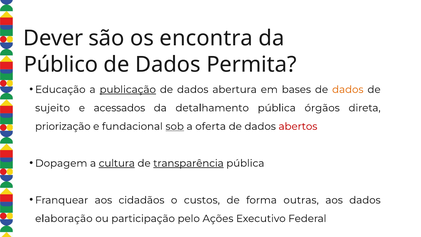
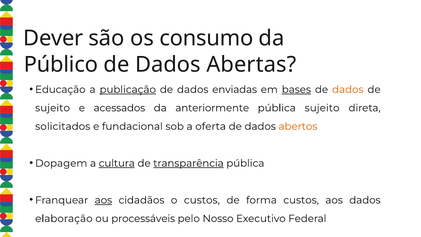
encontra: encontra -> consumo (206, 38)
Permita: Permita -> Abertas (251, 64)
abertura: abertura -> enviadas (235, 89)
bases underline: none -> present (296, 89)
detalhamento: detalhamento -> anteriormente (212, 108)
pública órgãos: órgãos -> sujeito (322, 108)
priorização: priorização -> solicitados (63, 126)
sob underline: present -> none (175, 126)
abertos colour: red -> orange (298, 126)
aos underline: none -> present (103, 200)
forma outras: outras -> custos (301, 200)
participação: participação -> processáveis (143, 218)
Ações: Ações -> Nosso (218, 218)
